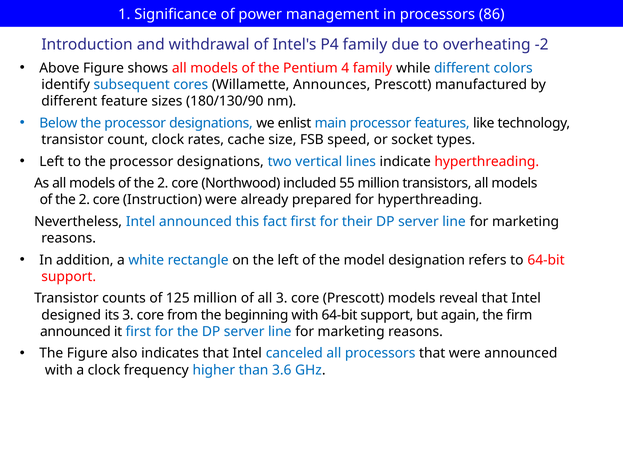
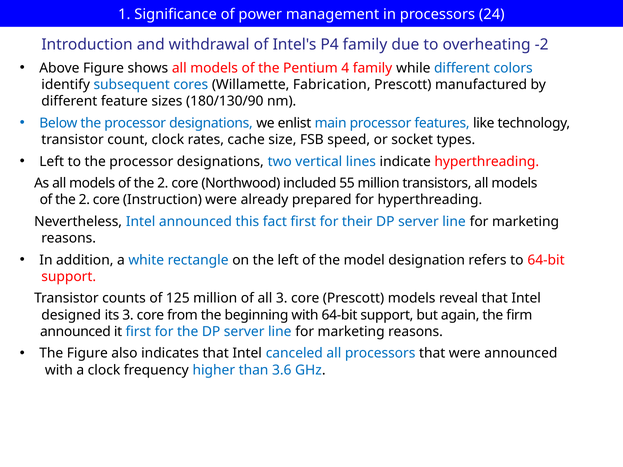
86: 86 -> 24 (492, 14)
Announces: Announces -> Fabrication (332, 85)
